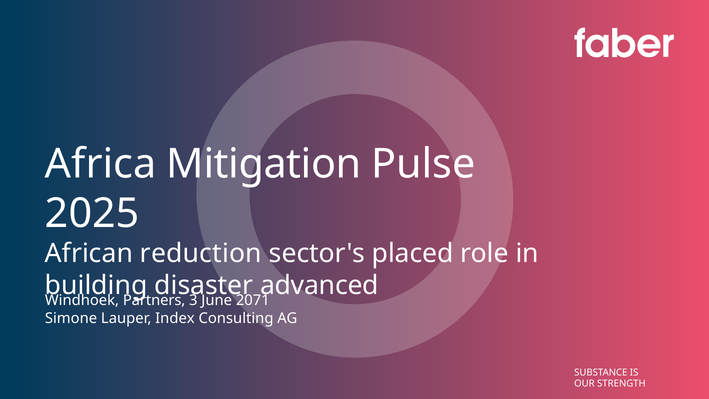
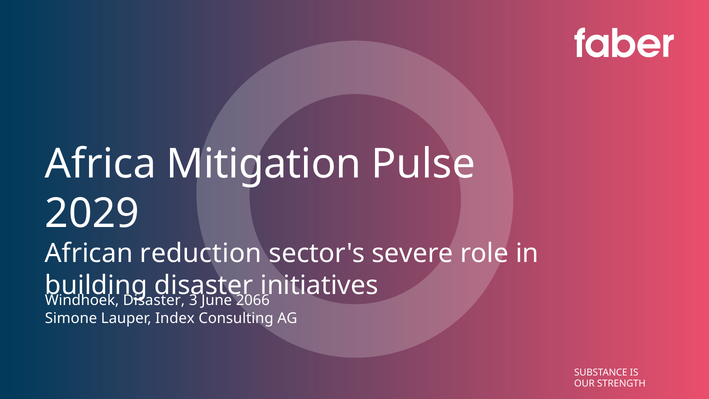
2025: 2025 -> 2029 (92, 214)
placed: placed -> severe (413, 253)
advanced: advanced -> initiatives (319, 285)
Partners: Partners -> Disaster (154, 300)
2071: 2071 -> 2066 (253, 300)
